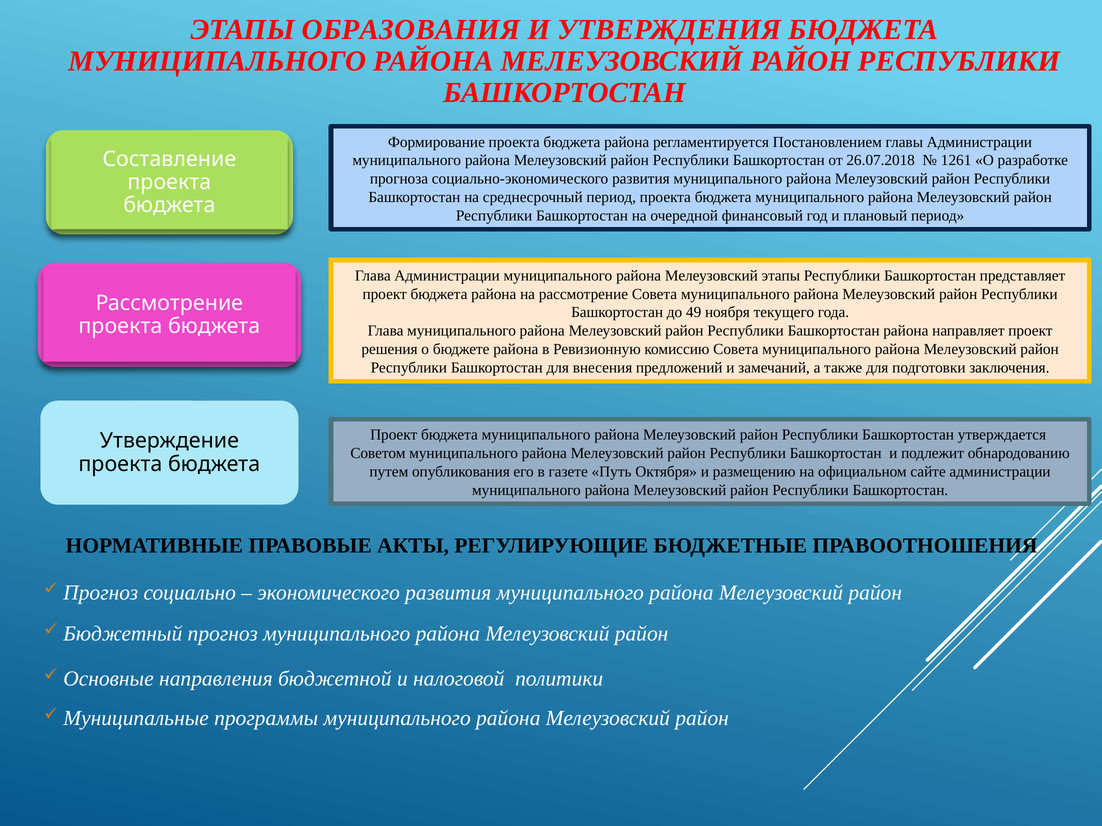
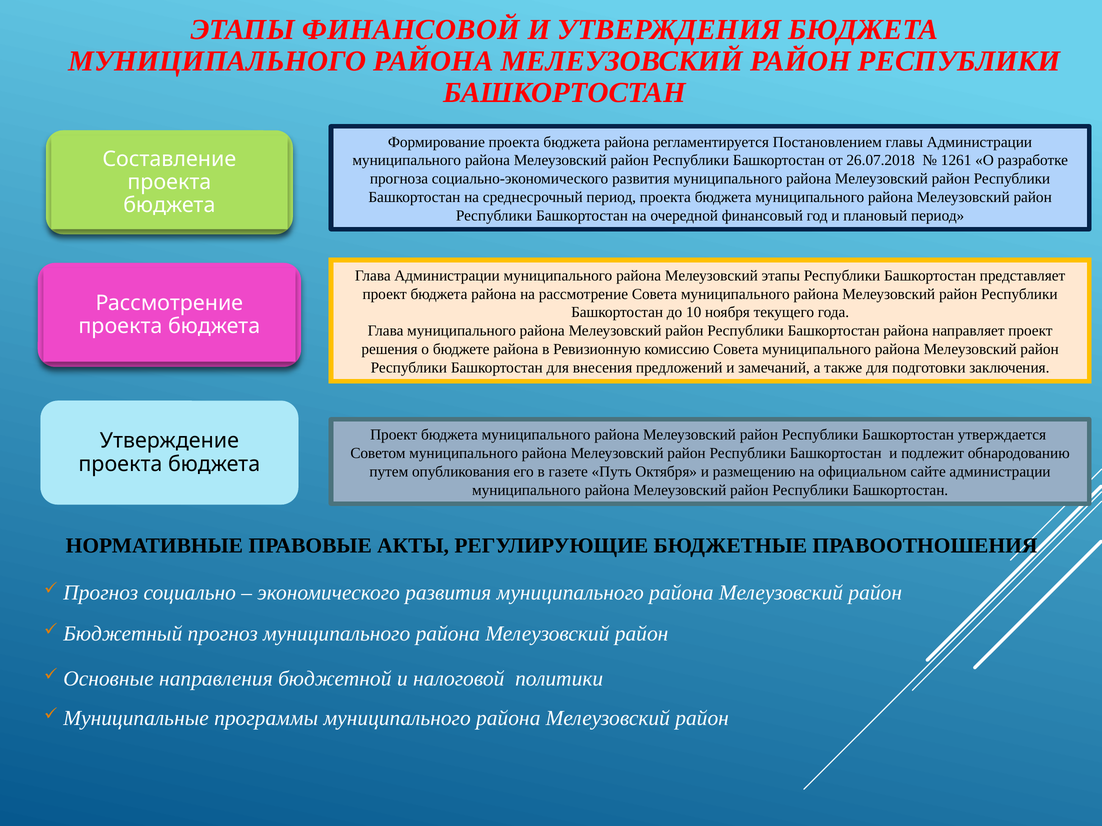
ОБРАЗОВАНИЯ: ОБРАЗОВАНИЯ -> ФИНАНСОВОЙ (411, 30)
49: 49 -> 10 (694, 313)
